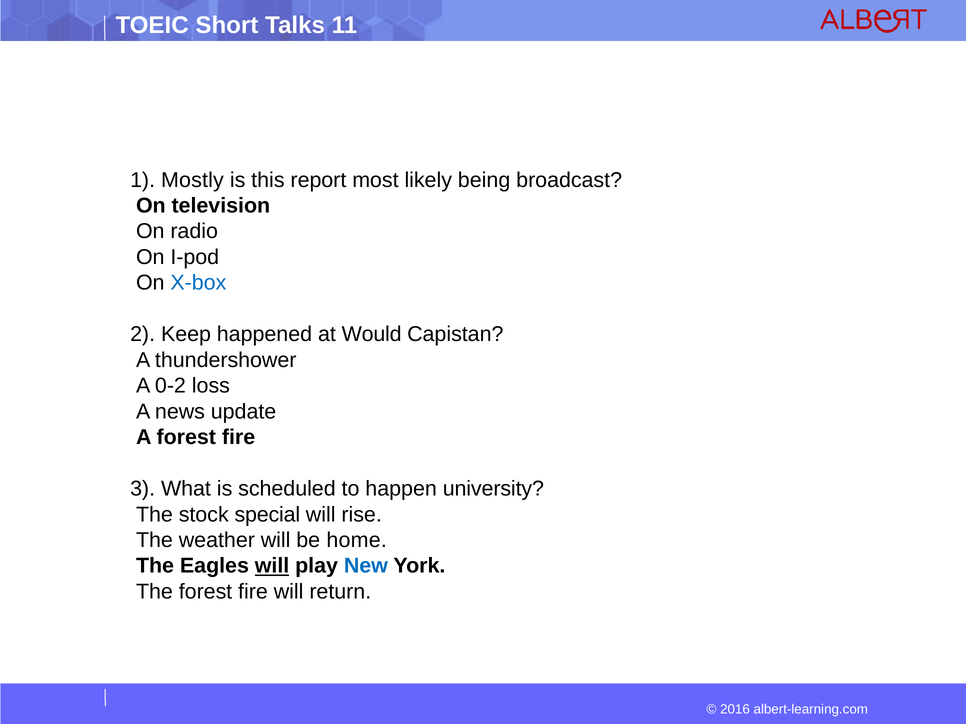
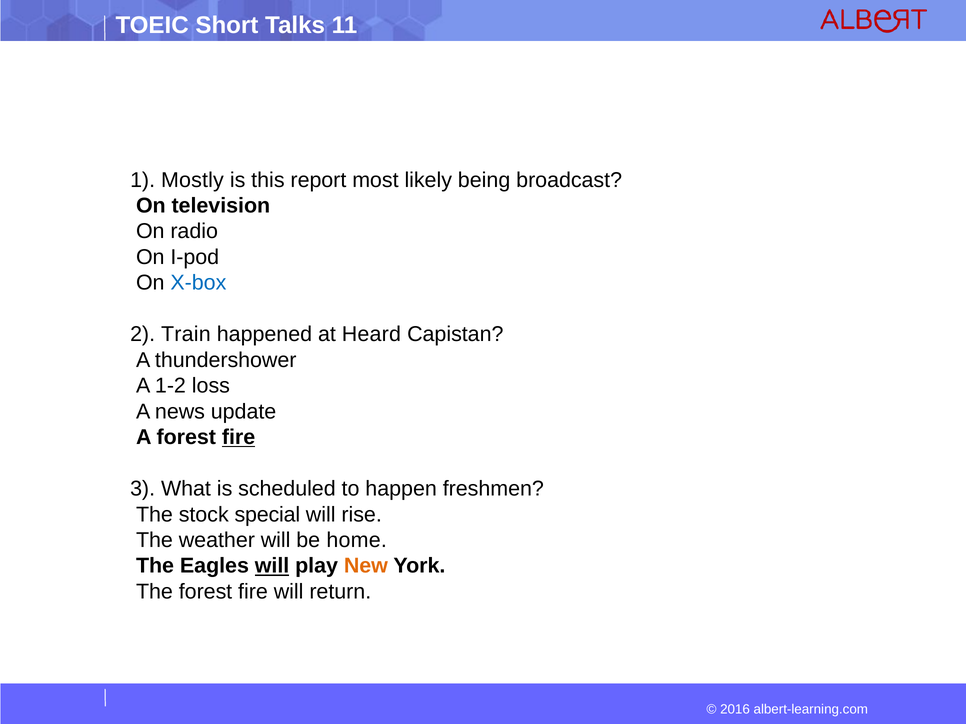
Keep: Keep -> Train (186, 335)
Would: Would -> Heard (371, 335)
0-2: 0-2 -> 1-2 (170, 386)
fire underline: none -> present (239, 438)
university: university -> freshmen (493, 489)
New colour: blue -> orange (366, 566)
